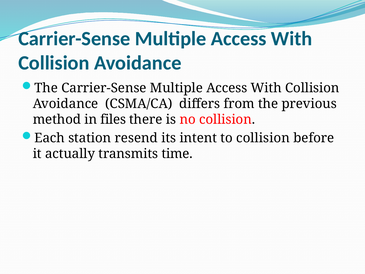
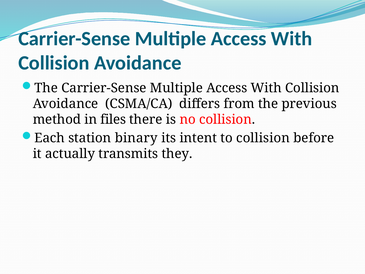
resend: resend -> binary (136, 138)
time: time -> they (177, 154)
